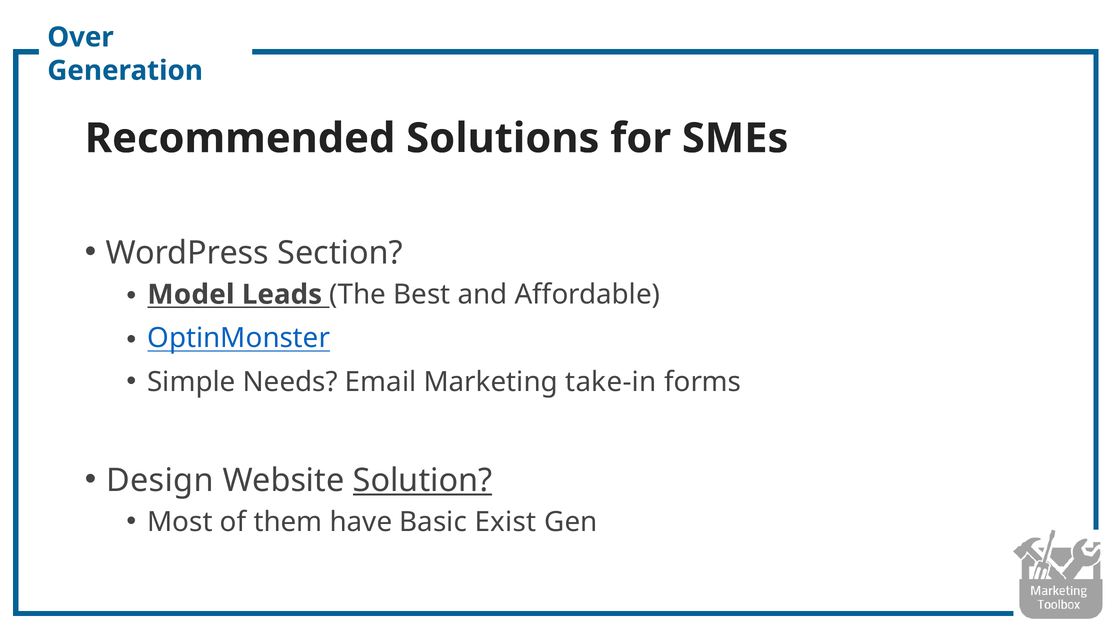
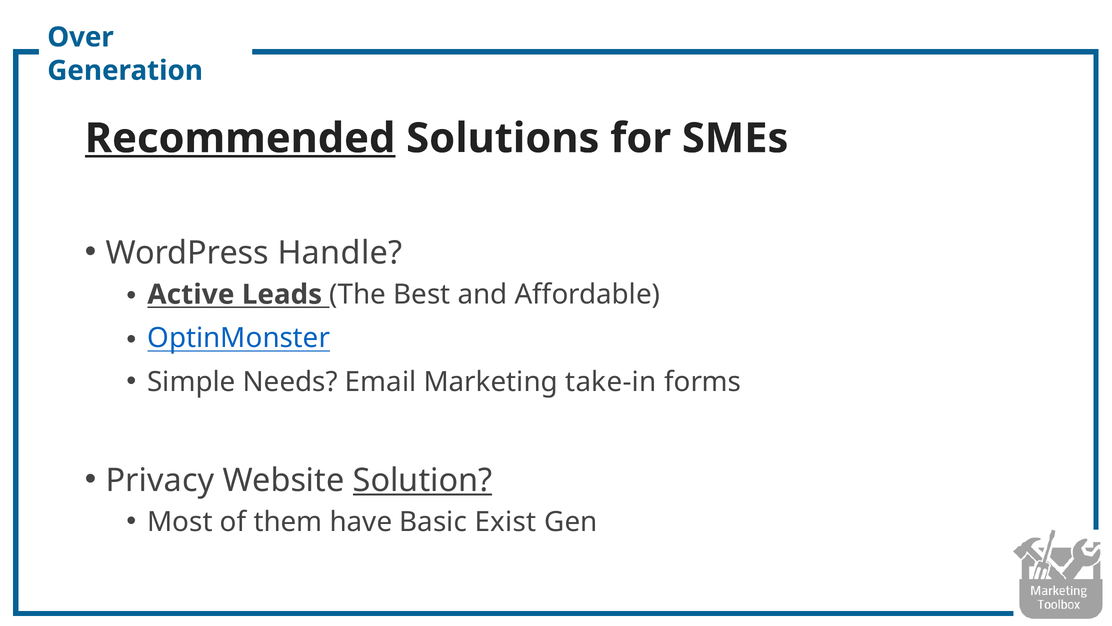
Recommended underline: none -> present (240, 138)
Section: Section -> Handle (340, 253)
Model: Model -> Active (191, 294)
Design: Design -> Privacy (160, 480)
